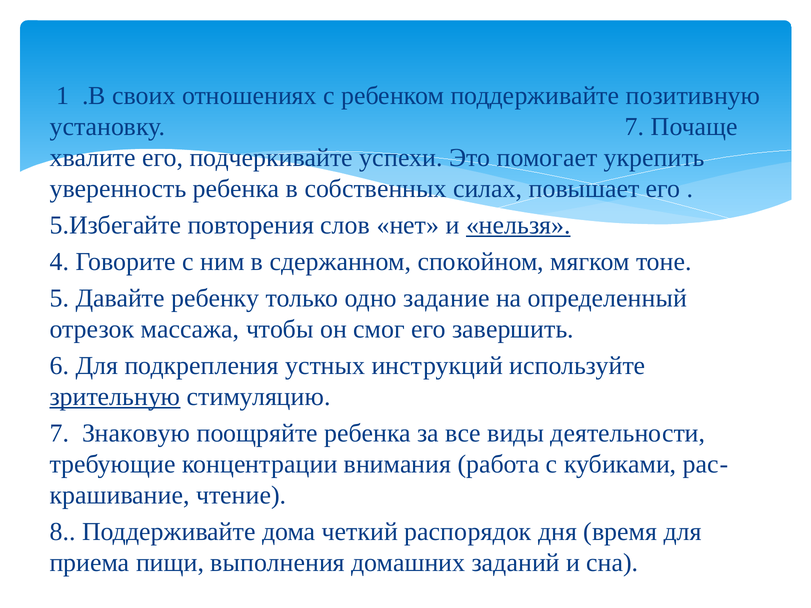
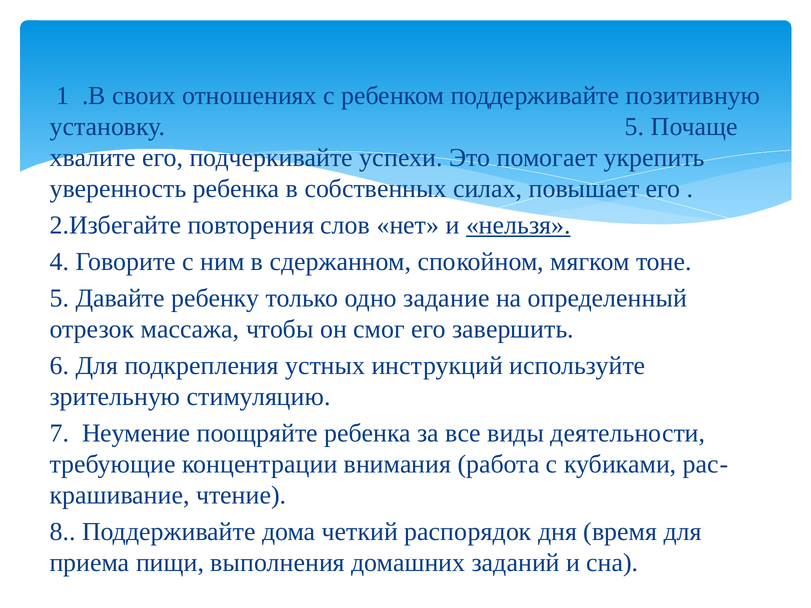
установку 7: 7 -> 5 (635, 127)
5.Избегайте: 5.Избегайте -> 2.Избегайте (115, 225)
зрительную underline: present -> none (115, 397)
Знаковую: Знаковую -> Неумение (136, 433)
